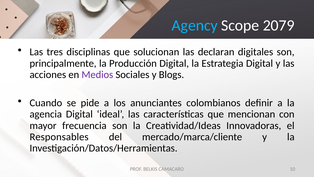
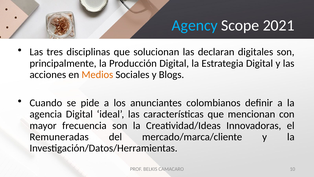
2079: 2079 -> 2021 (279, 25)
Medios colour: purple -> orange (97, 74)
Responsables: Responsables -> Remuneradas (59, 137)
